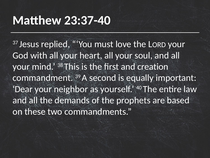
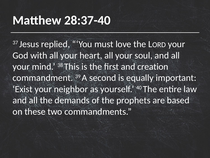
23:37-40: 23:37-40 -> 28:37-40 (87, 20)
Dear: Dear -> Exist (23, 89)
